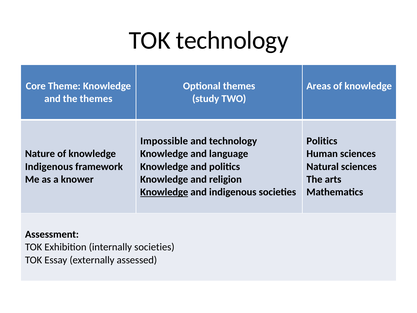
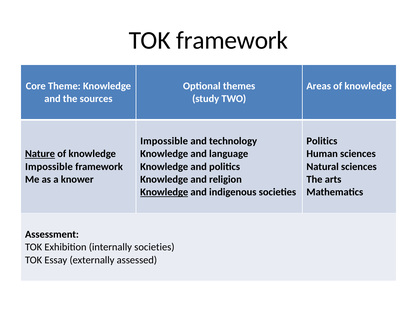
TOK technology: technology -> framework (232, 40)
the themes: themes -> sources (96, 99)
Nature underline: none -> present (40, 154)
Indigenous: Indigenous -> Impossible (49, 166)
